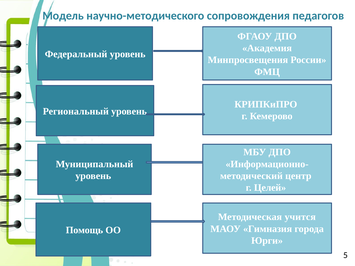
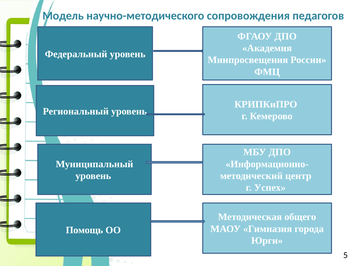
Целей: Целей -> Успех (270, 188)
учится: учится -> общего (300, 217)
